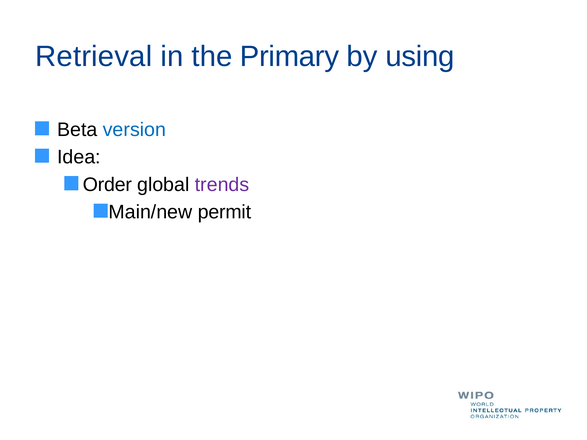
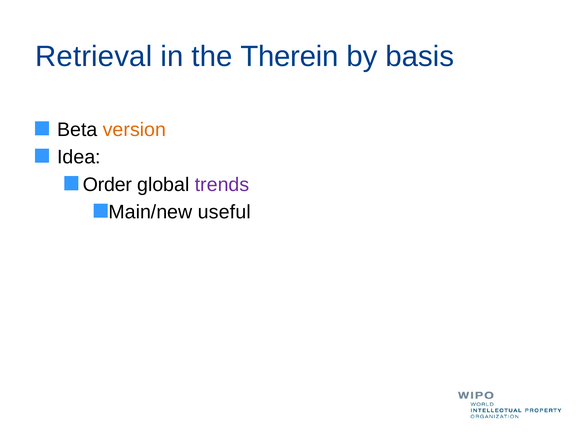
Primary: Primary -> Therein (289, 56)
using: using -> basis (420, 56)
version colour: blue -> orange (134, 130)
permit: permit -> useful (224, 212)
